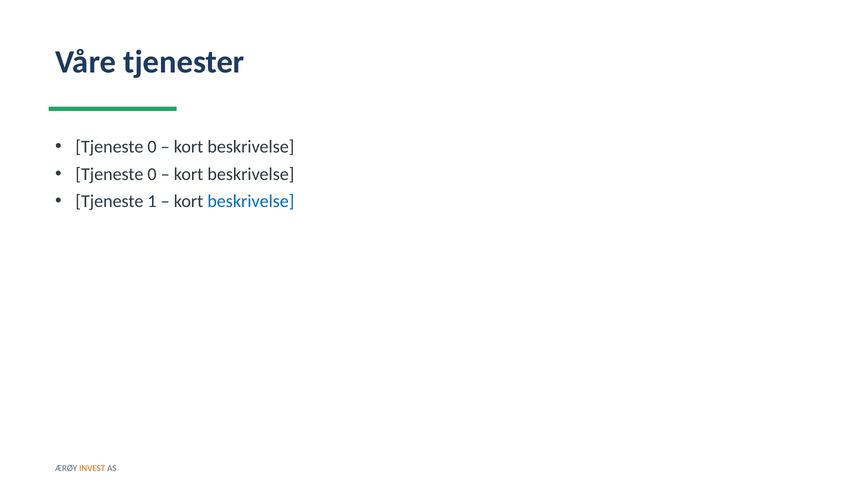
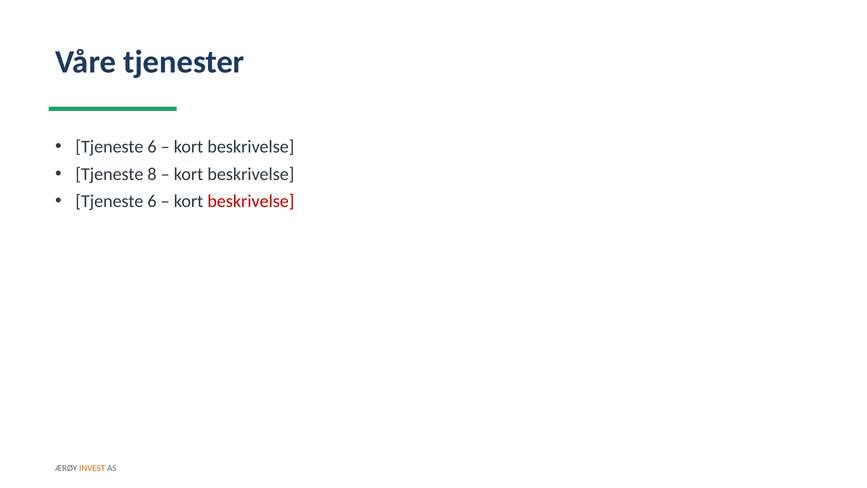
0: 0 -> 6 (152, 147)
0: 0 -> 8 (152, 174)
1: 1 -> 6 (152, 201)
beskrivelse colour: blue -> red (251, 201)
